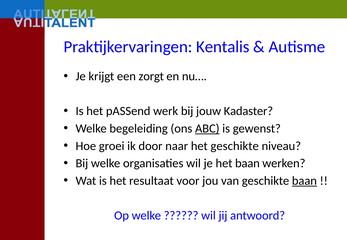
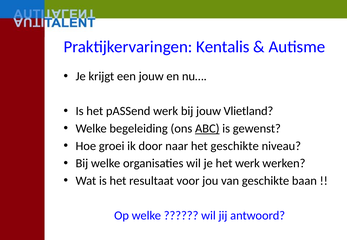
een zorgt: zorgt -> jouw (151, 76)
Kadaster: Kadaster -> Vlietland (248, 111)
het baan: baan -> werk (247, 163)
baan underline: present -> none (304, 181)
